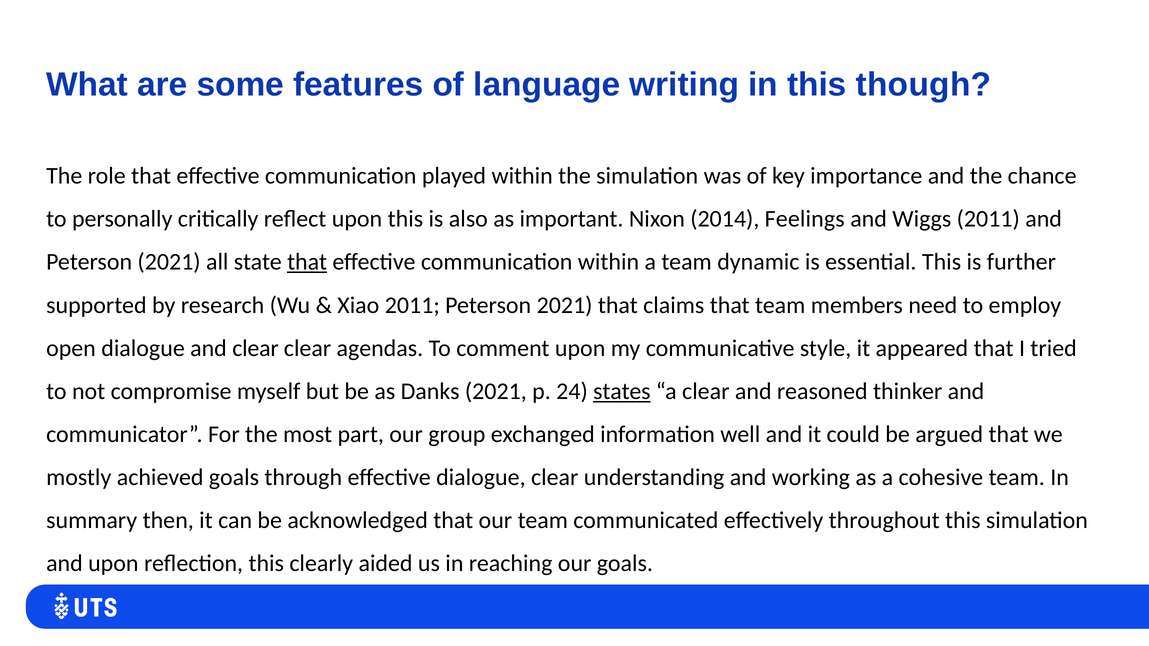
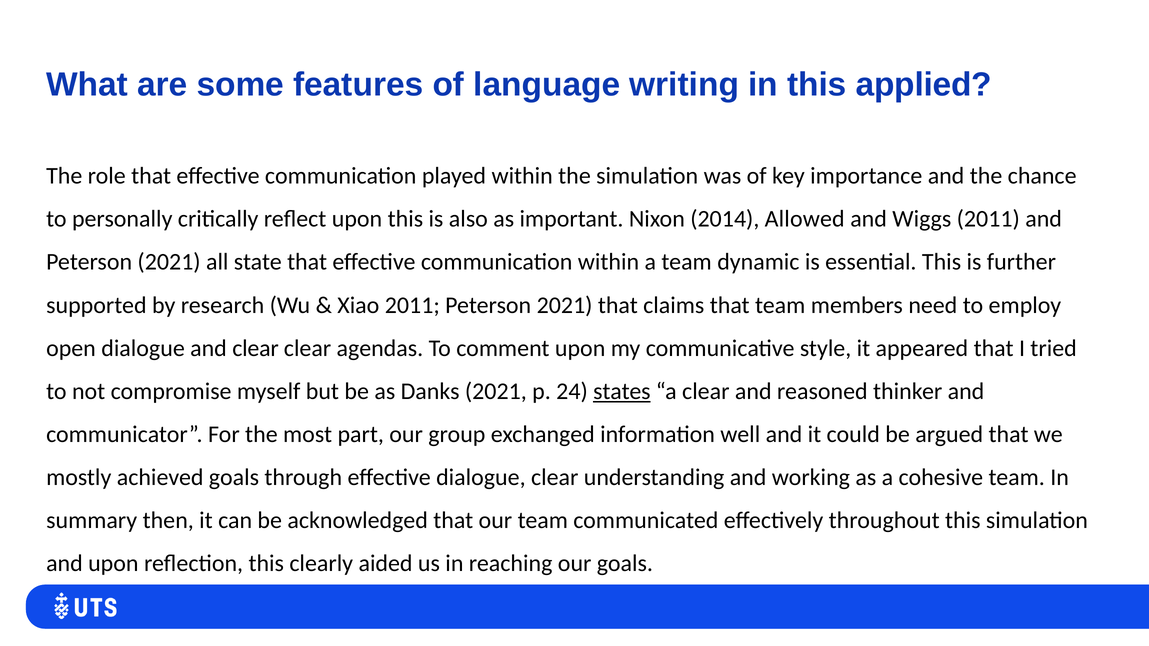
though: though -> applied (924, 85)
Feelings: Feelings -> Allowed (805, 219)
that underline: present -> none (307, 262)
